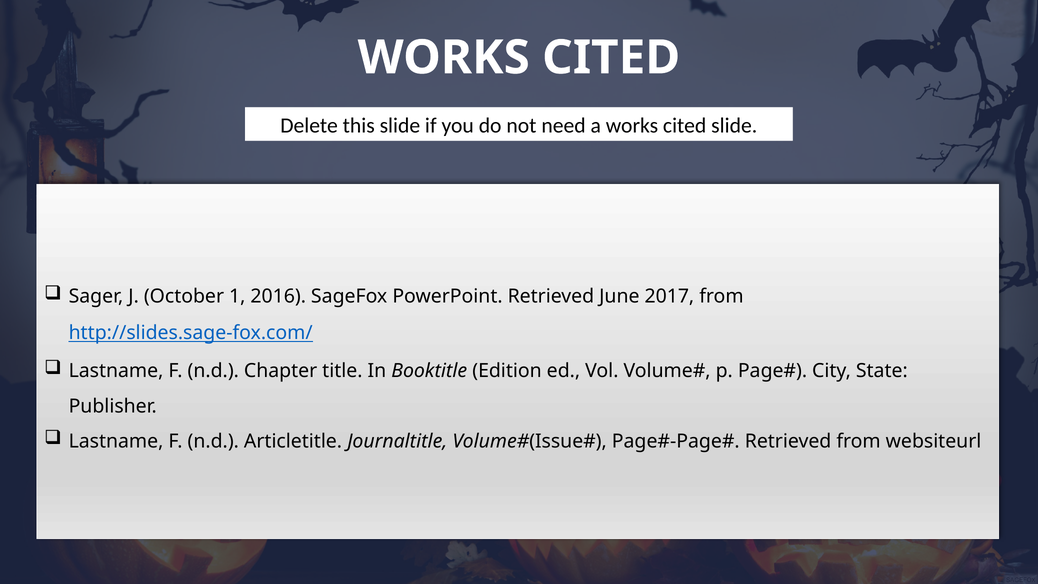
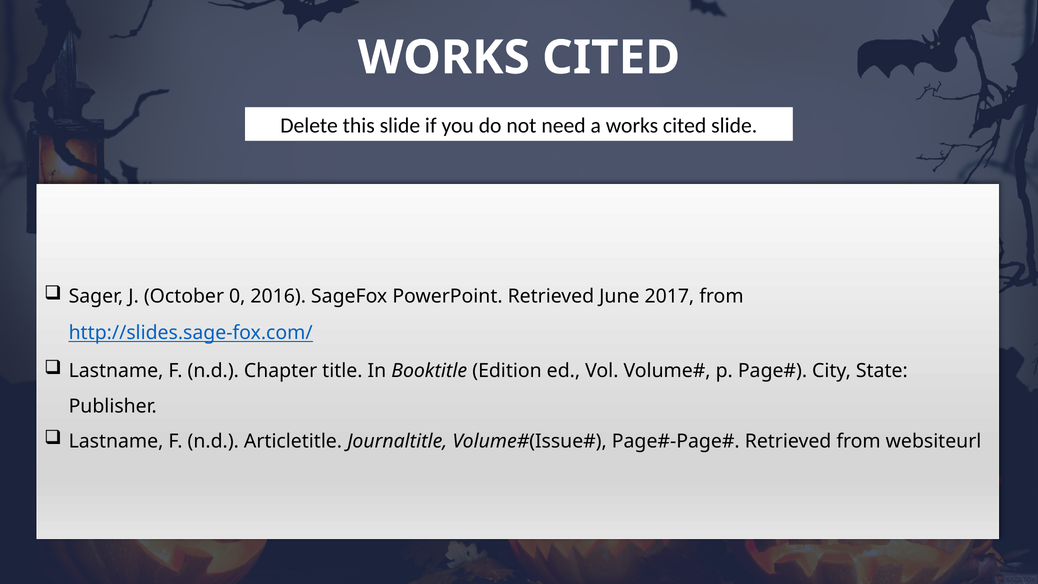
1: 1 -> 0 (237, 296)
